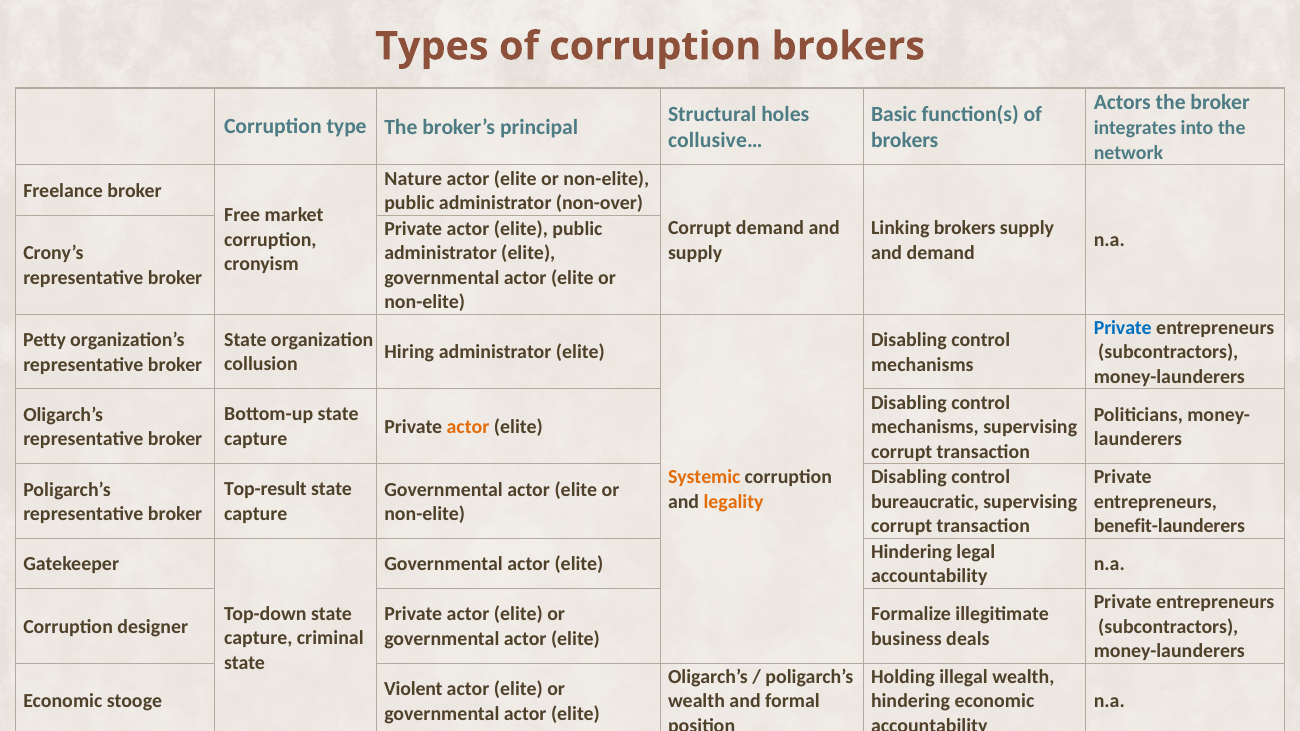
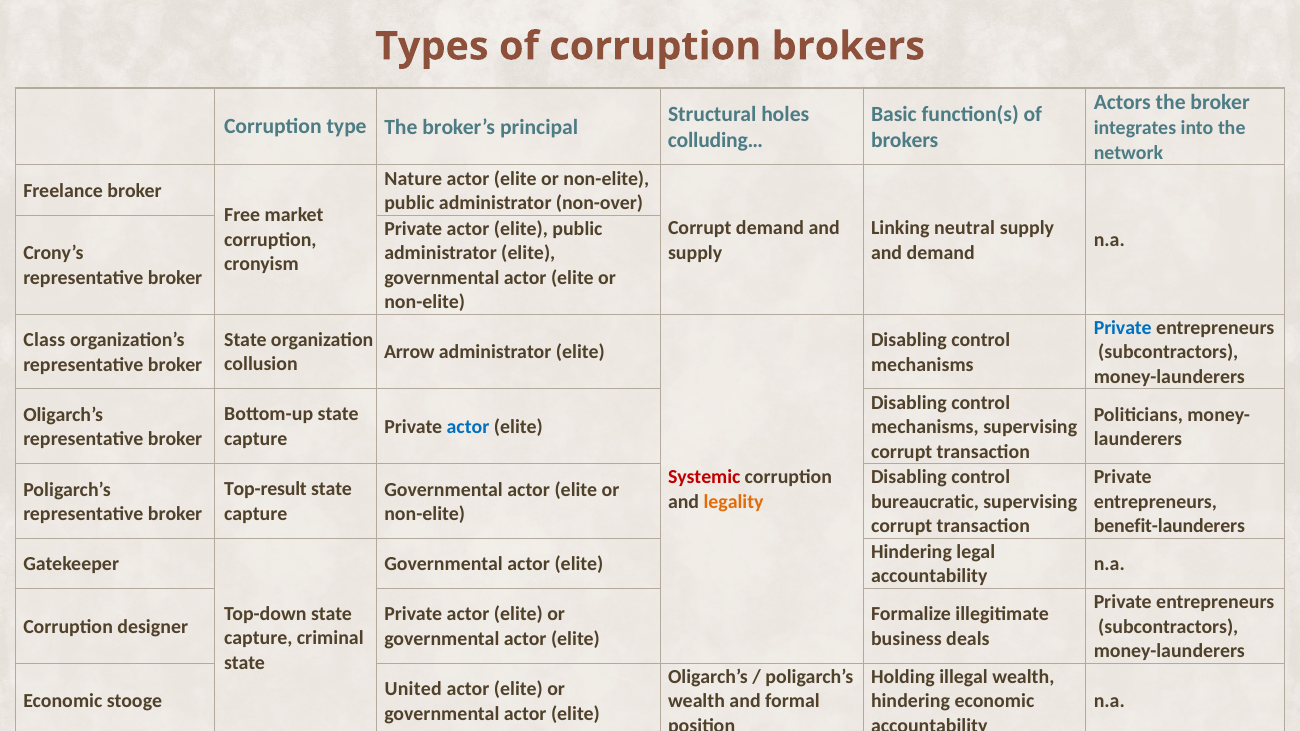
collusive…: collusive… -> colluding… (715, 141)
Linking brokers: brokers -> neutral (965, 228)
Petty: Petty -> Class (44, 340)
Hiring: Hiring -> Arrow (409, 352)
actor colour: orange -> blue (468, 427)
Systemic colour: orange -> red (704, 477)
Violent: Violent -> United (413, 689)
